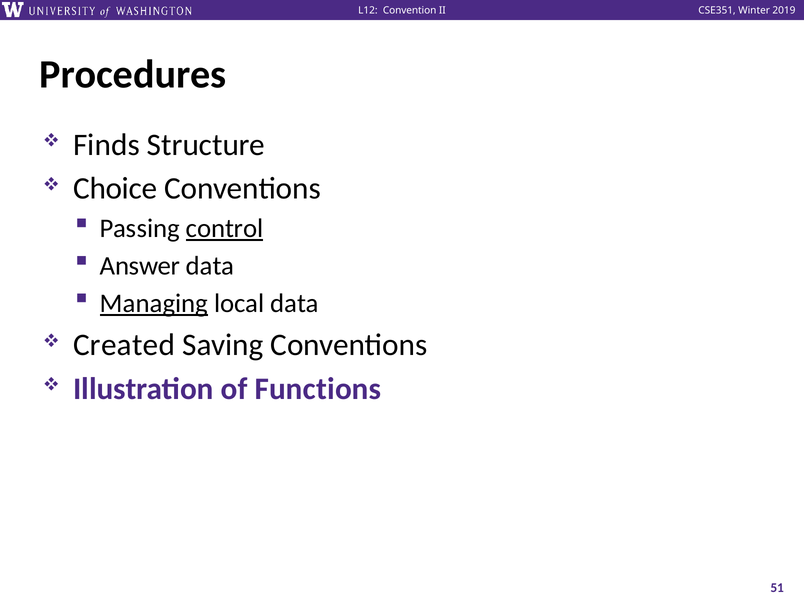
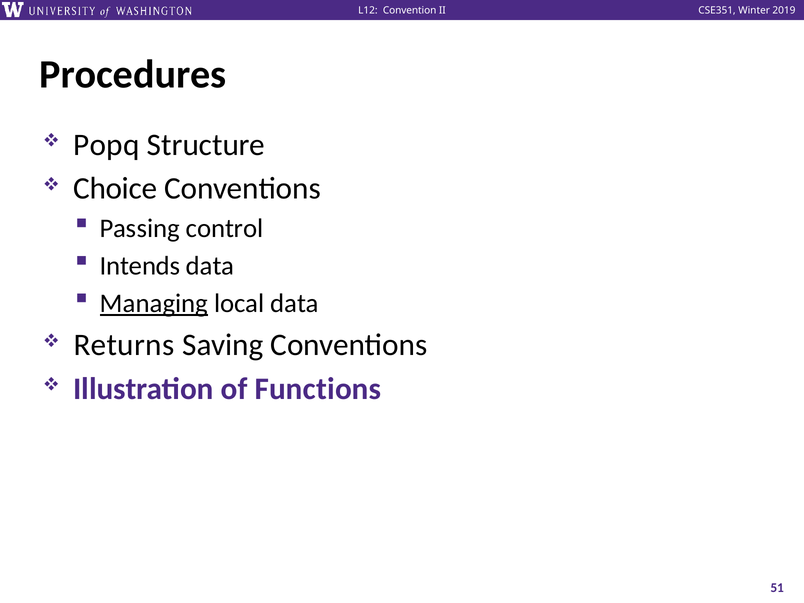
Finds: Finds -> Popq (106, 145)
control underline: present -> none (225, 228)
Answer: Answer -> Intends (140, 266)
Created: Created -> Returns (124, 345)
